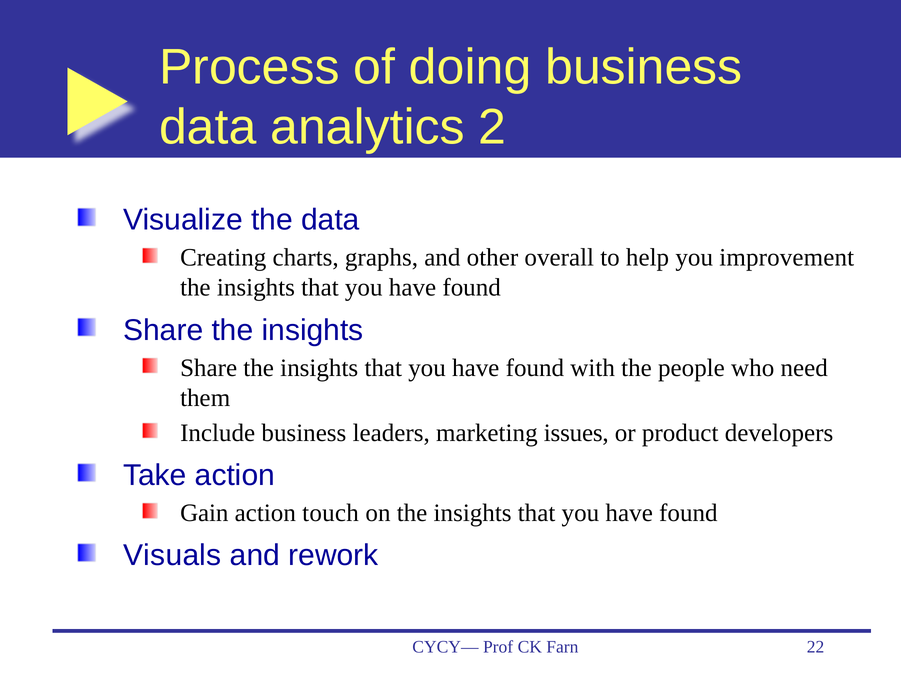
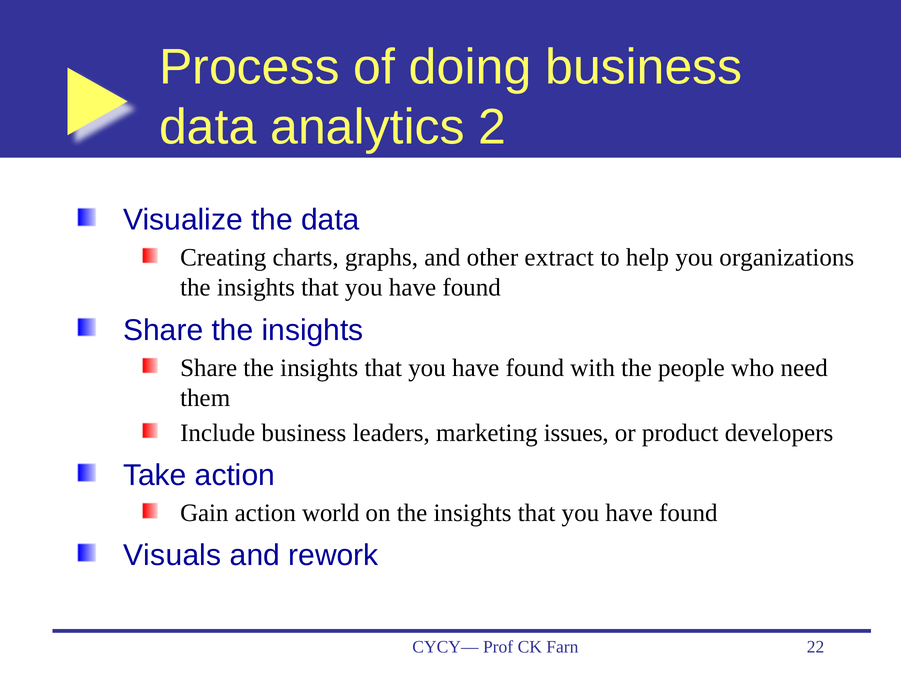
overall: overall -> extract (559, 258)
improvement: improvement -> organizations (787, 258)
touch: touch -> world (331, 513)
